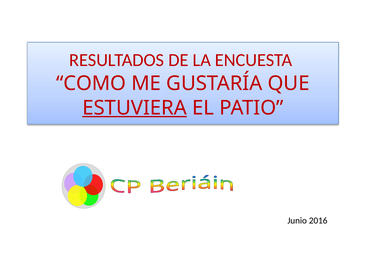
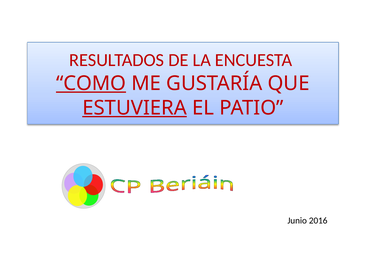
COMO underline: none -> present (91, 83)
